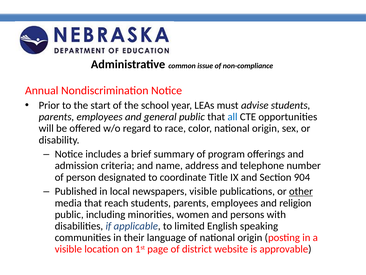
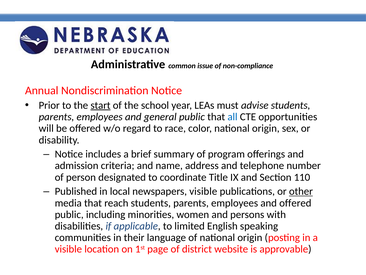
start underline: none -> present (101, 105)
904: 904 -> 110 (302, 177)
and religion: religion -> offered (295, 203)
